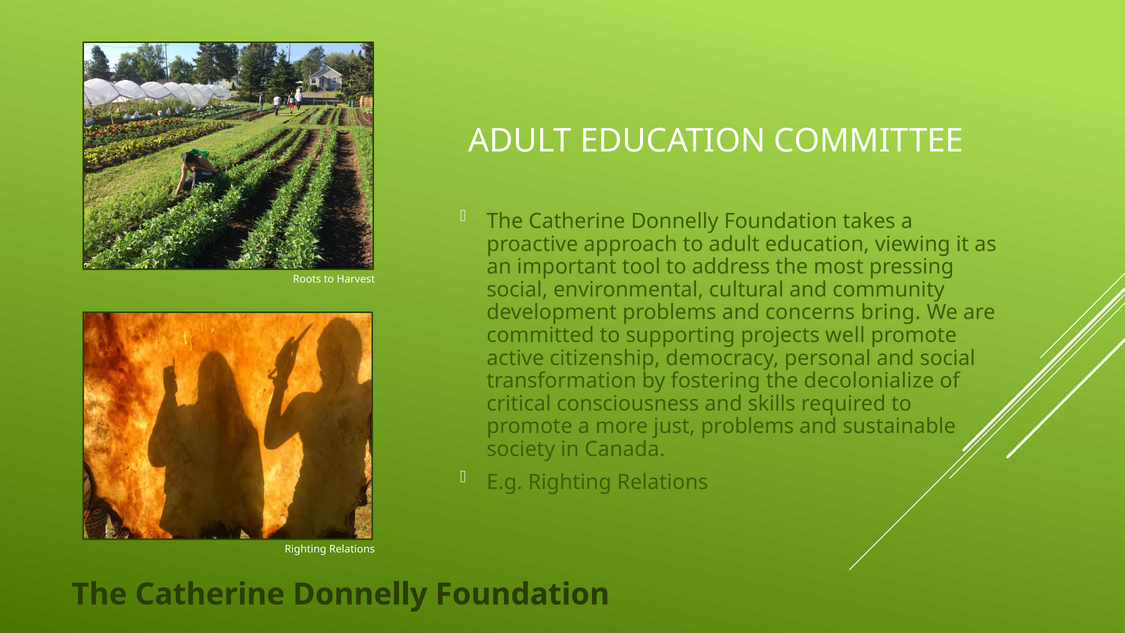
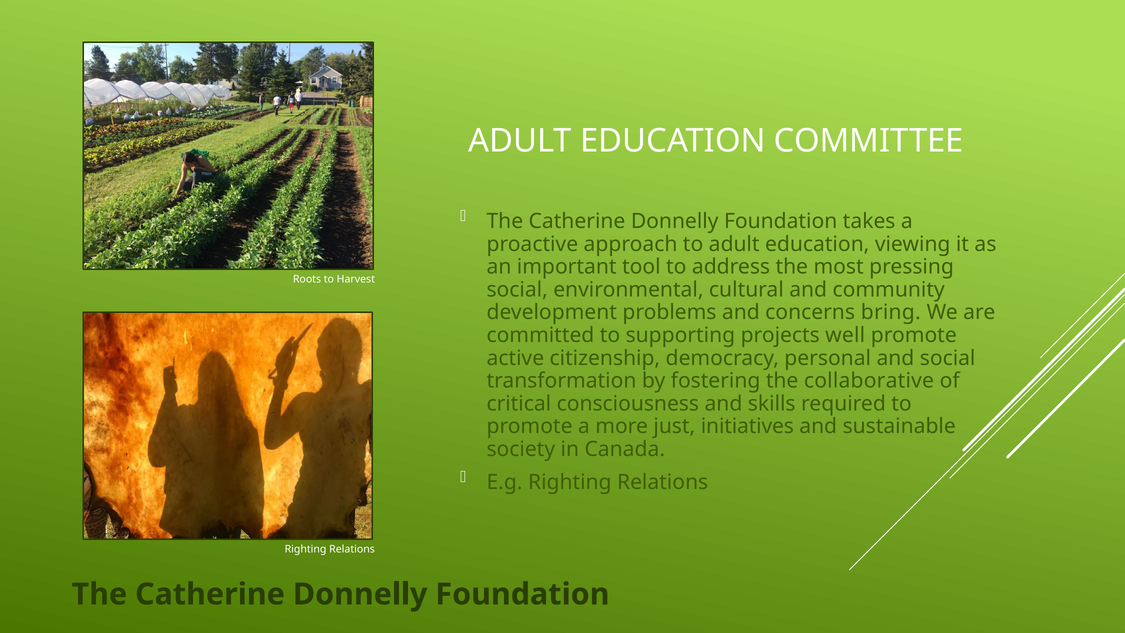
decolonialize: decolonialize -> collaborative (869, 381)
just problems: problems -> initiatives (747, 426)
